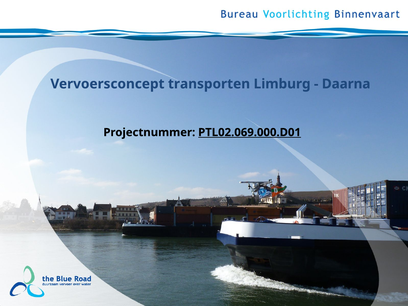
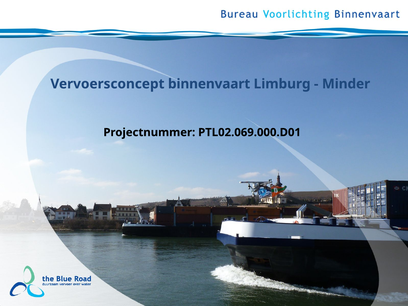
transporten: transporten -> binnenvaart (209, 84)
Daarna: Daarna -> Minder (346, 84)
PTL02.069.000.D01 underline: present -> none (250, 132)
